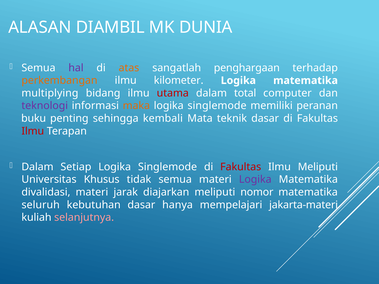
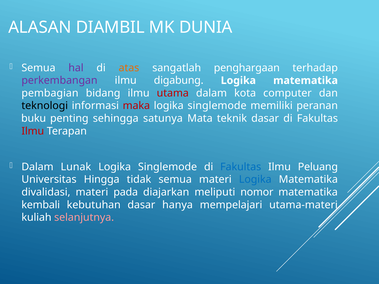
perkembangan colour: orange -> purple (59, 81)
kilometer: kilometer -> digabung (179, 81)
multiplying: multiplying -> pembagian (50, 93)
total: total -> kota (245, 93)
teknologi colour: purple -> black (45, 106)
maka colour: orange -> red (136, 106)
kembali: kembali -> satunya (163, 119)
Setiap: Setiap -> Lunak (76, 167)
Fakultas colour: red -> blue (241, 167)
Ilmu Meliputi: Meliputi -> Peluang (318, 167)
Khusus: Khusus -> Hingga (102, 180)
Logika colour: purple -> blue (255, 180)
jarak: jarak -> pada (126, 192)
seluruh: seluruh -> kembali (41, 205)
jakarta-materi: jakarta-materi -> utama-materi (303, 205)
